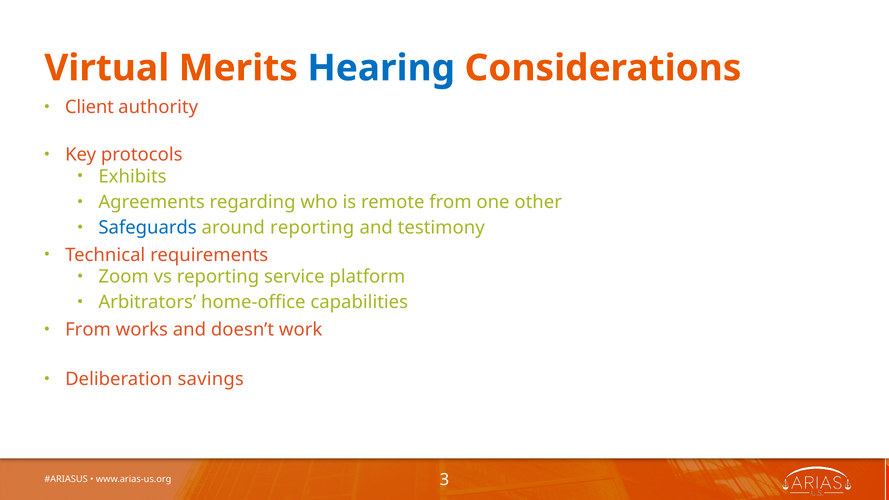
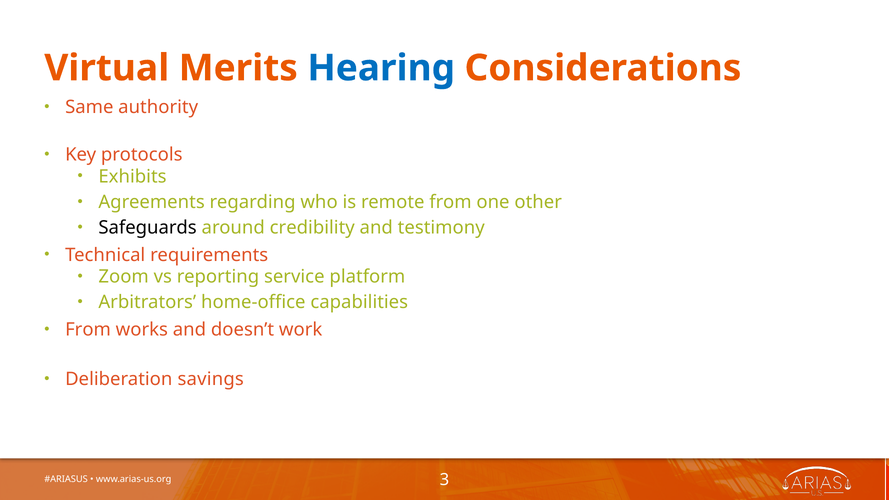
Client: Client -> Same (89, 107)
Safeguards colour: blue -> black (148, 228)
around reporting: reporting -> credibility (312, 228)
